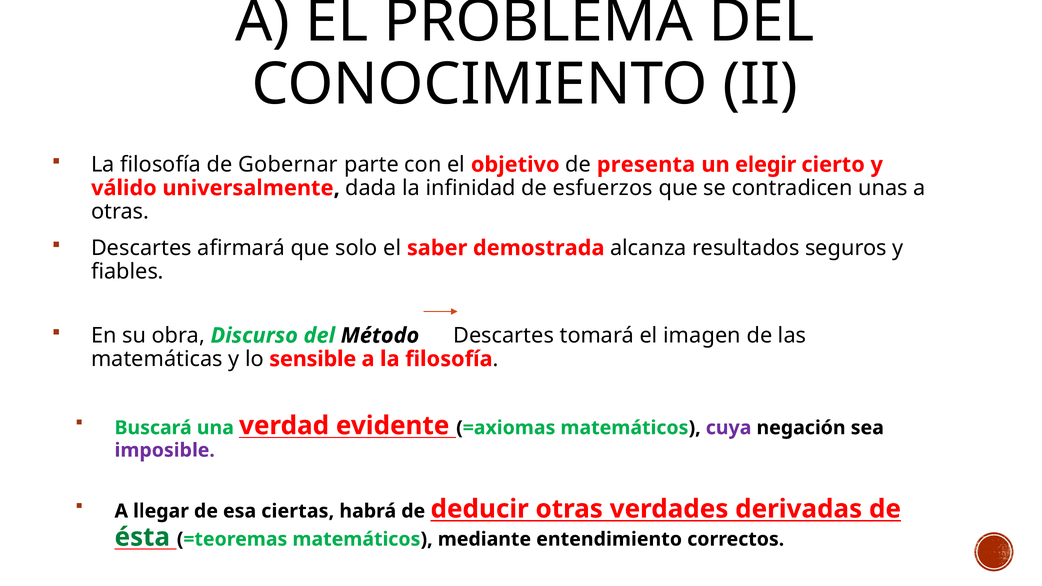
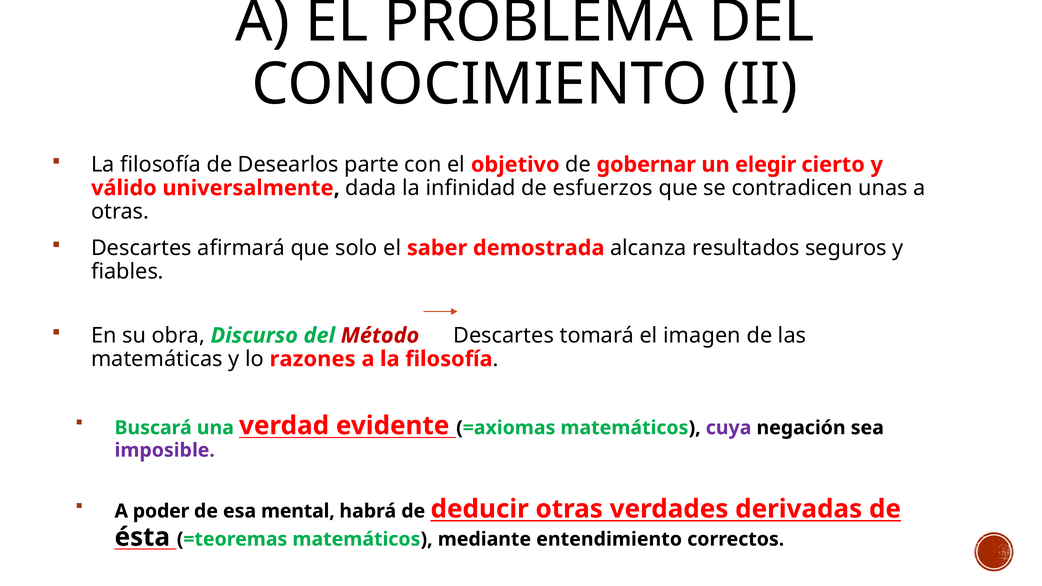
Gobernar: Gobernar -> Desearlos (288, 165)
presenta: presenta -> gobernar (646, 165)
Método colour: black -> red (380, 336)
sensible: sensible -> razones (313, 359)
llegar: llegar -> poder (161, 511)
ciertas: ciertas -> mental (298, 511)
ésta colour: green -> black (142, 537)
